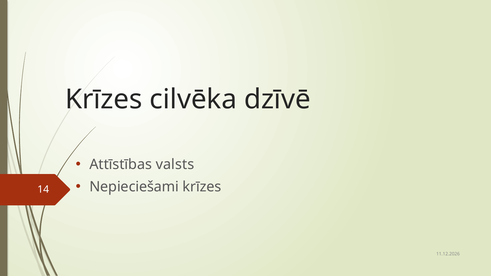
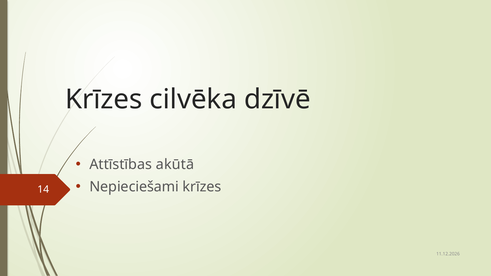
valsts: valsts -> akūtā (175, 165)
